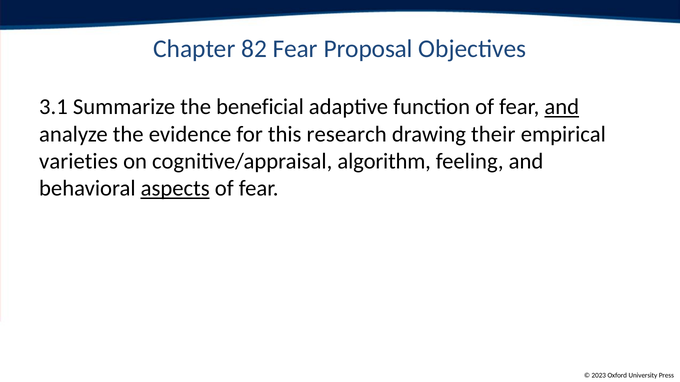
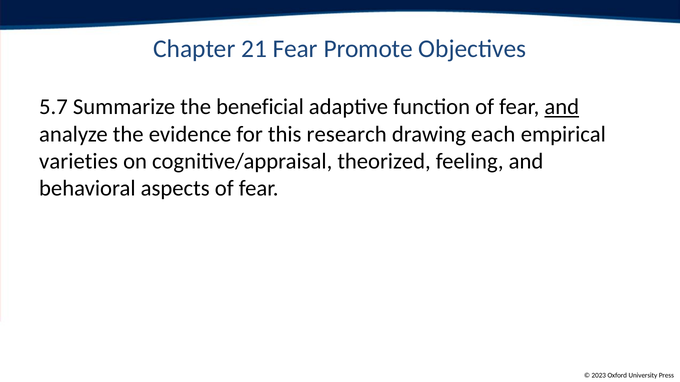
82: 82 -> 21 (254, 49)
Proposal: Proposal -> Promote (368, 49)
3.1: 3.1 -> 5.7 (53, 107)
their: their -> each (493, 134)
algorithm: algorithm -> theorized (384, 161)
aspects underline: present -> none (175, 189)
